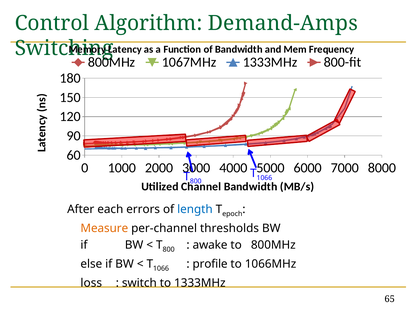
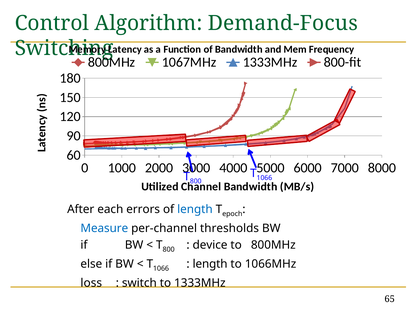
Demand-Amps: Demand-Amps -> Demand-Focus (283, 23)
Measure colour: orange -> blue (104, 228)
awake: awake -> device (210, 245)
profile: profile -> length (210, 264)
